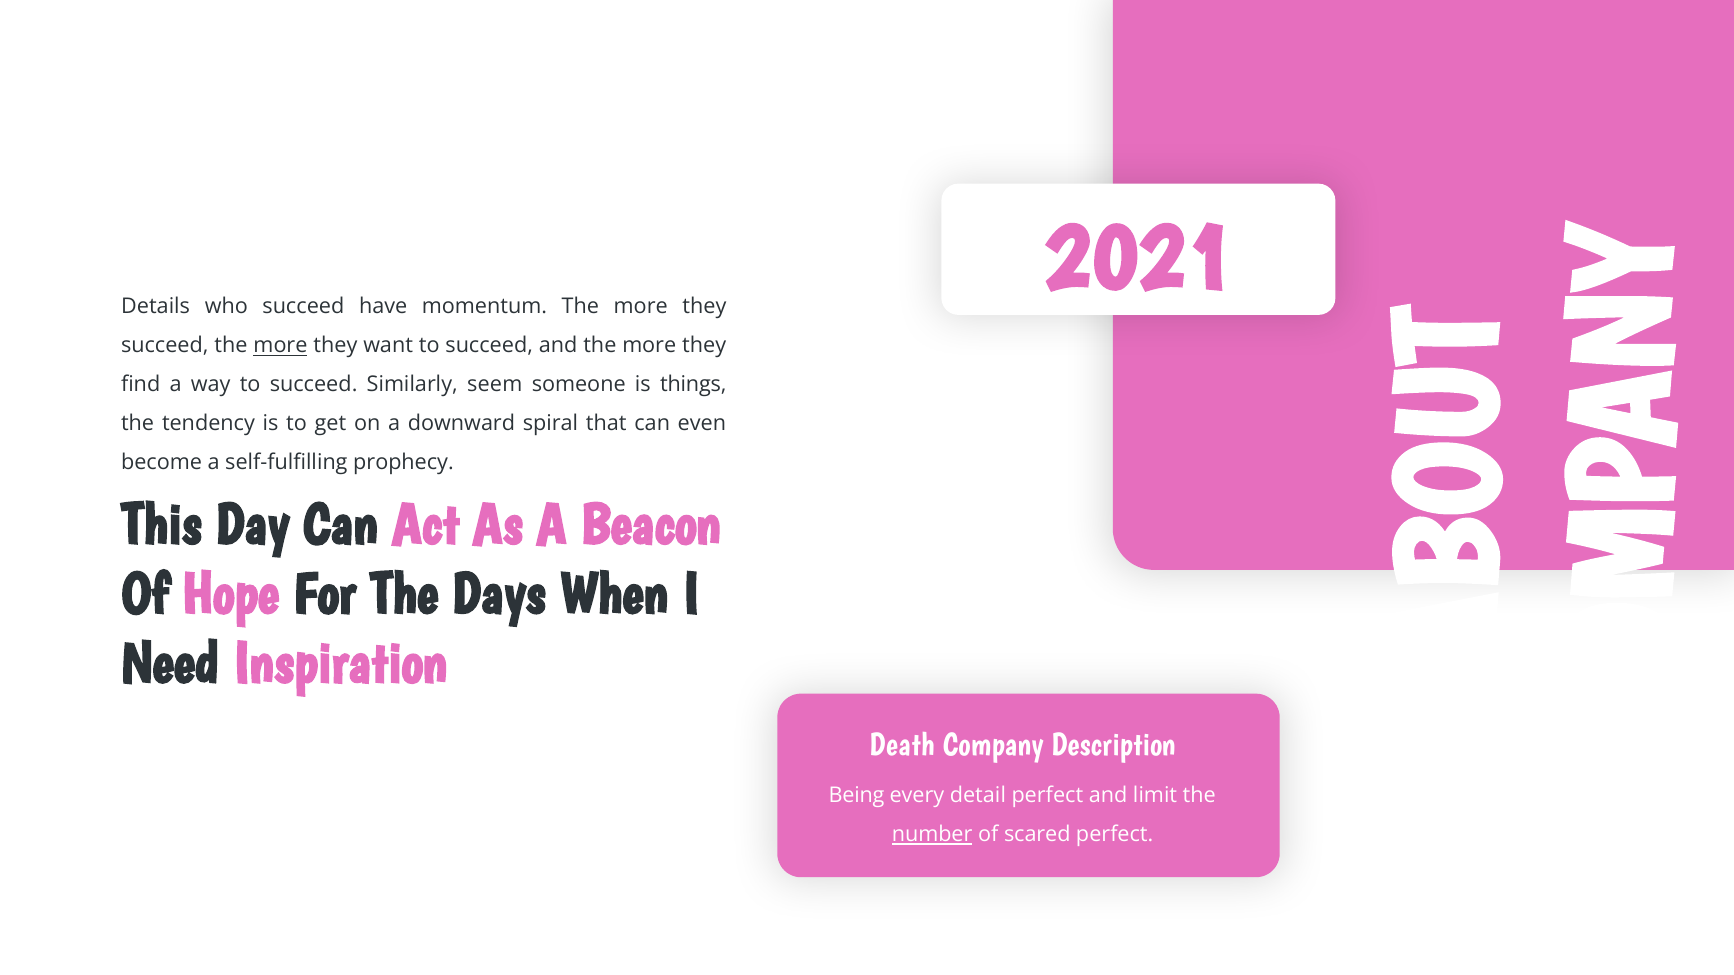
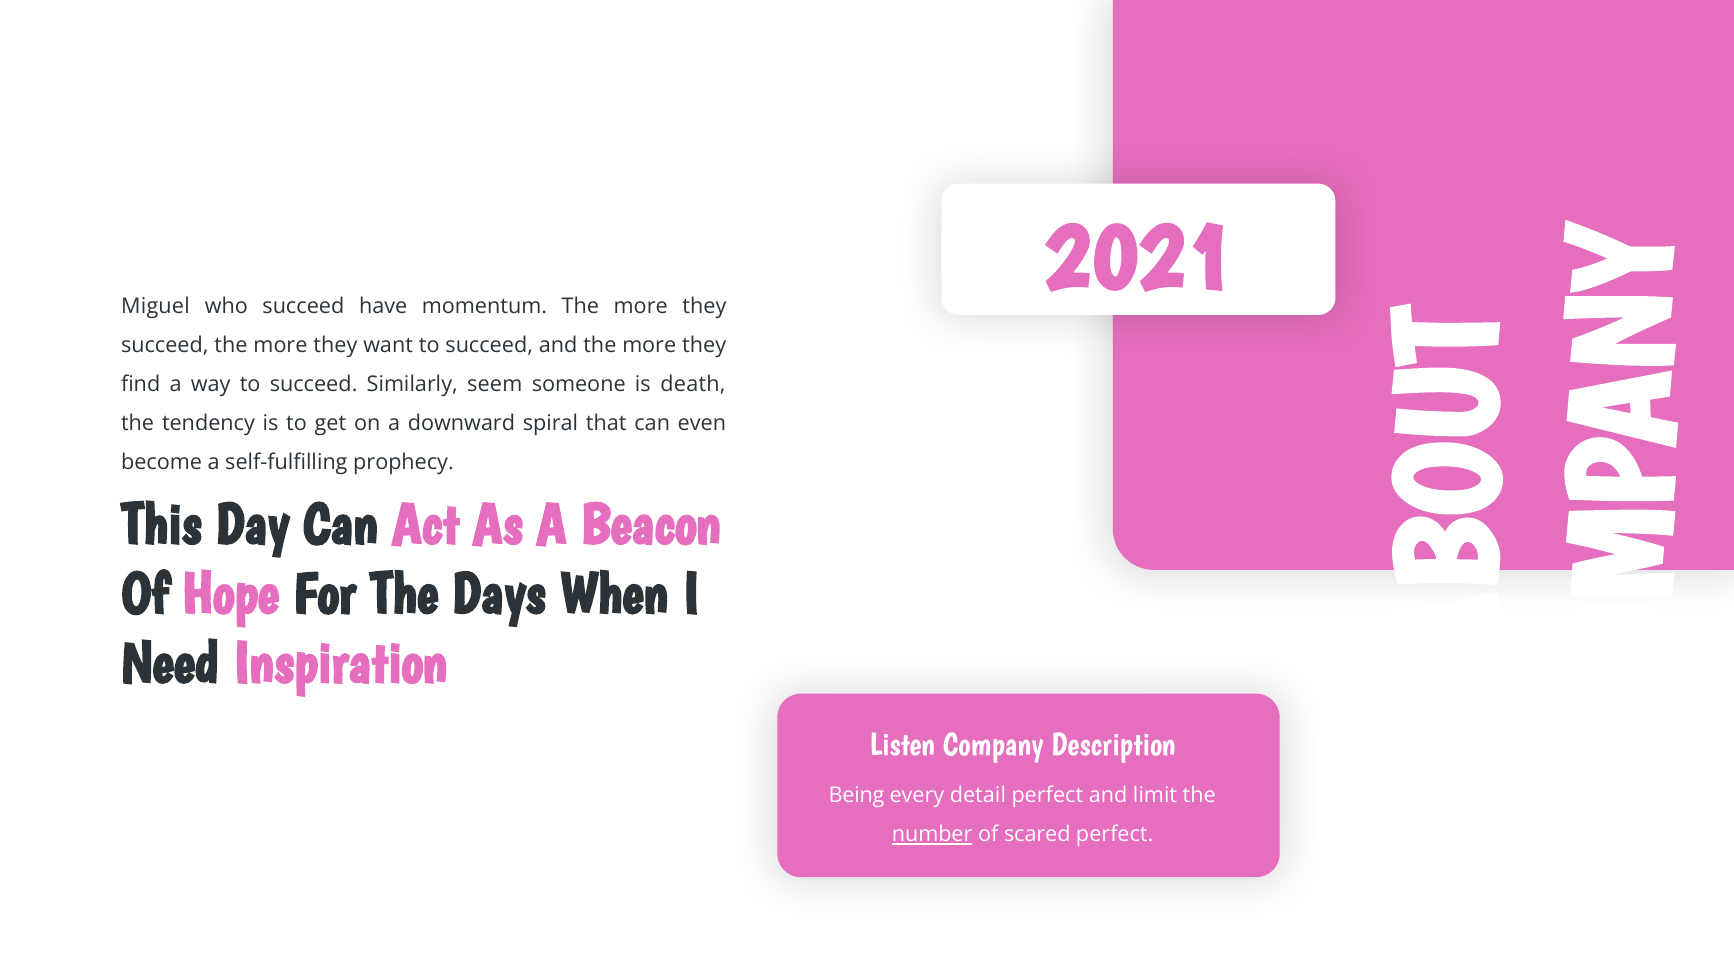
Details: Details -> Miguel (155, 307)
more underline: present -> none (280, 346)
things: things -> death (693, 385)
Death: Death -> Listen (902, 745)
